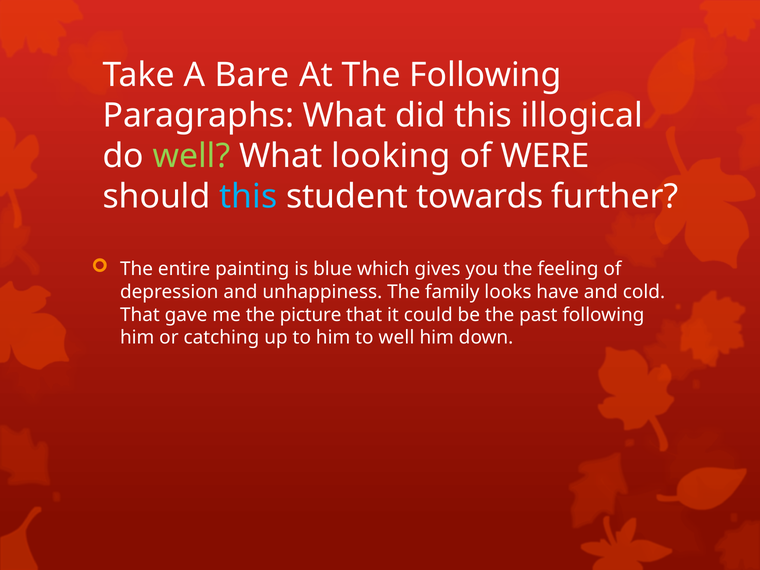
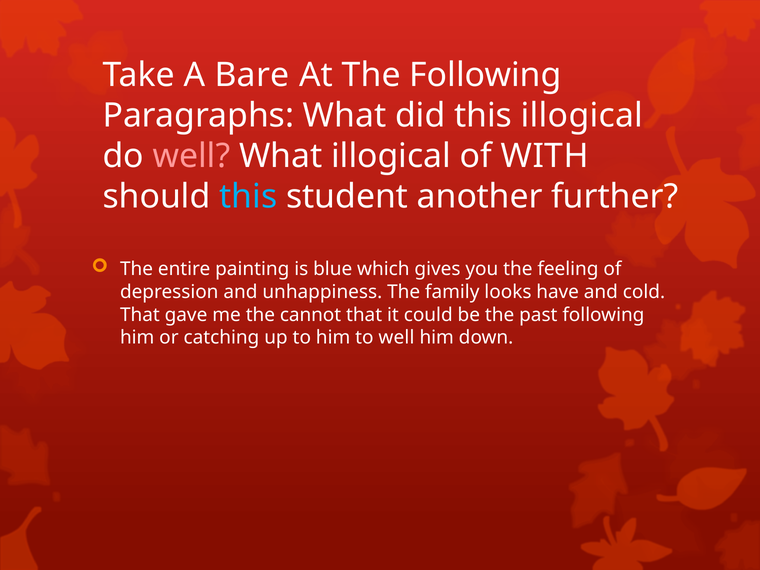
well colour: light green -> pink (191, 156)
What looking: looking -> illogical (391, 156)
WERE: WERE -> WITH (545, 156)
towards: towards -> another (480, 197)
picture: picture -> cannot (311, 315)
